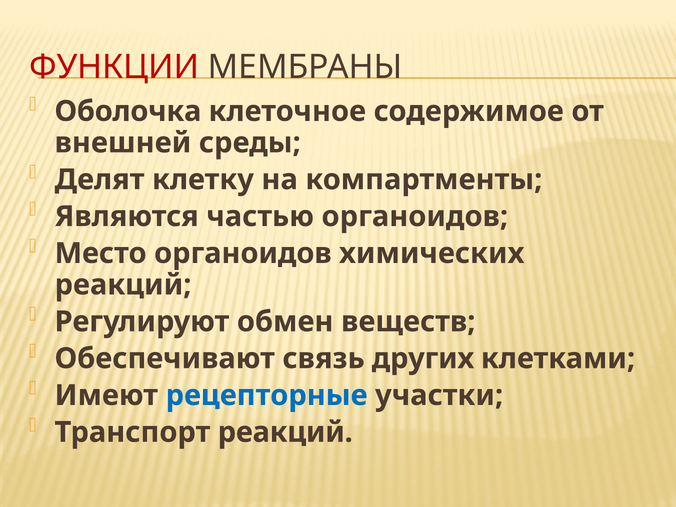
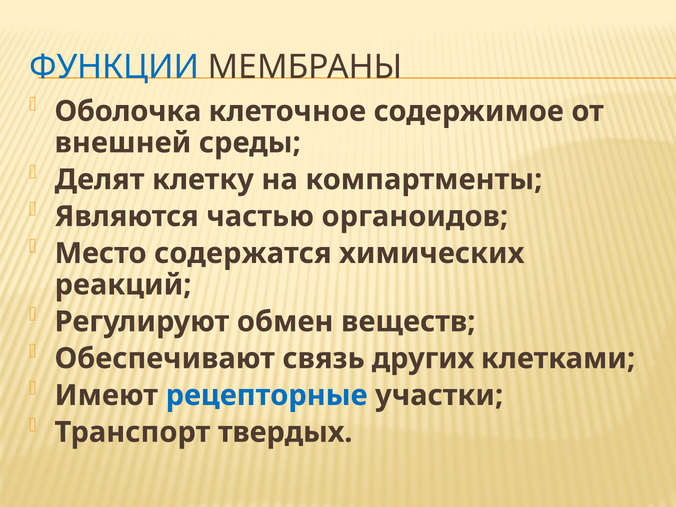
ФУНКЦИИ colour: red -> blue (114, 67)
Место органоидов: органоидов -> содержатся (243, 253)
Транспорт реакций: реакций -> твердых (285, 432)
